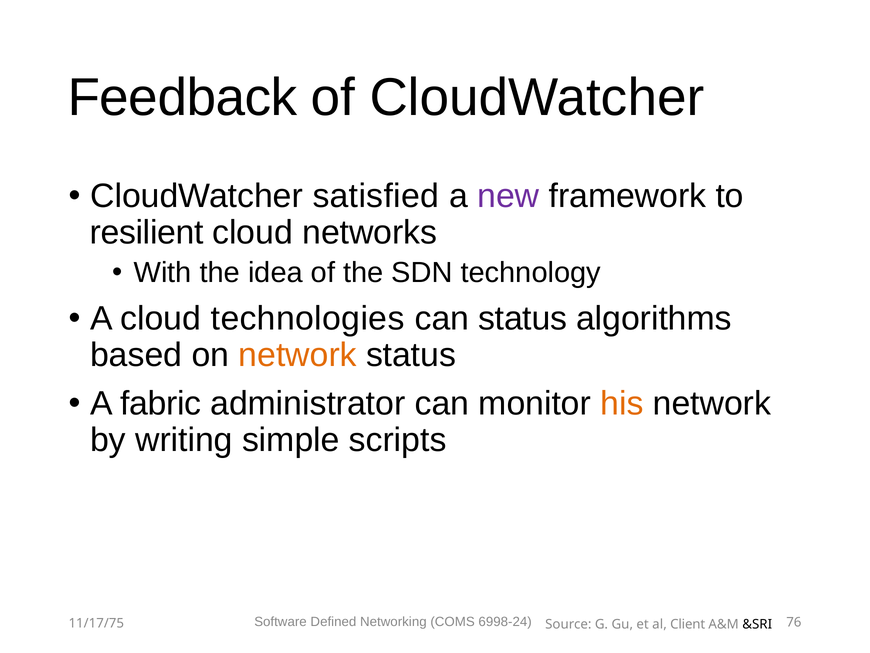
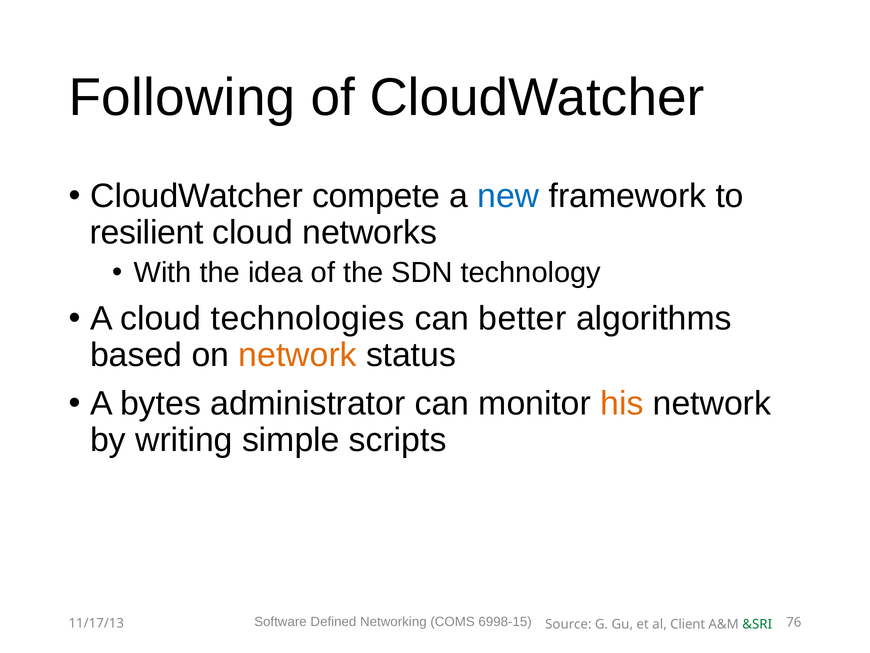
Feedback: Feedback -> Following (182, 97)
satisfied: satisfied -> compete (376, 196)
new colour: purple -> blue (508, 196)
can status: status -> better (522, 318)
fabric: fabric -> bytes (161, 403)
11/17/75: 11/17/75 -> 11/17/13 (96, 623)
6998-24: 6998-24 -> 6998-15 (505, 622)
&SRI colour: black -> green (757, 624)
